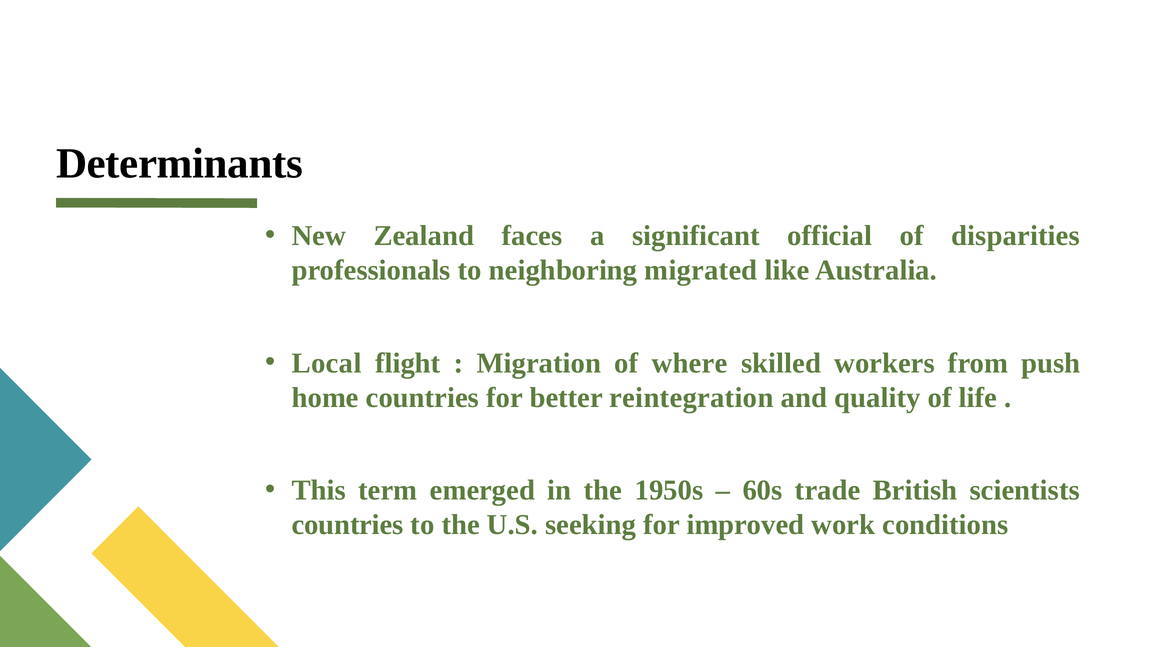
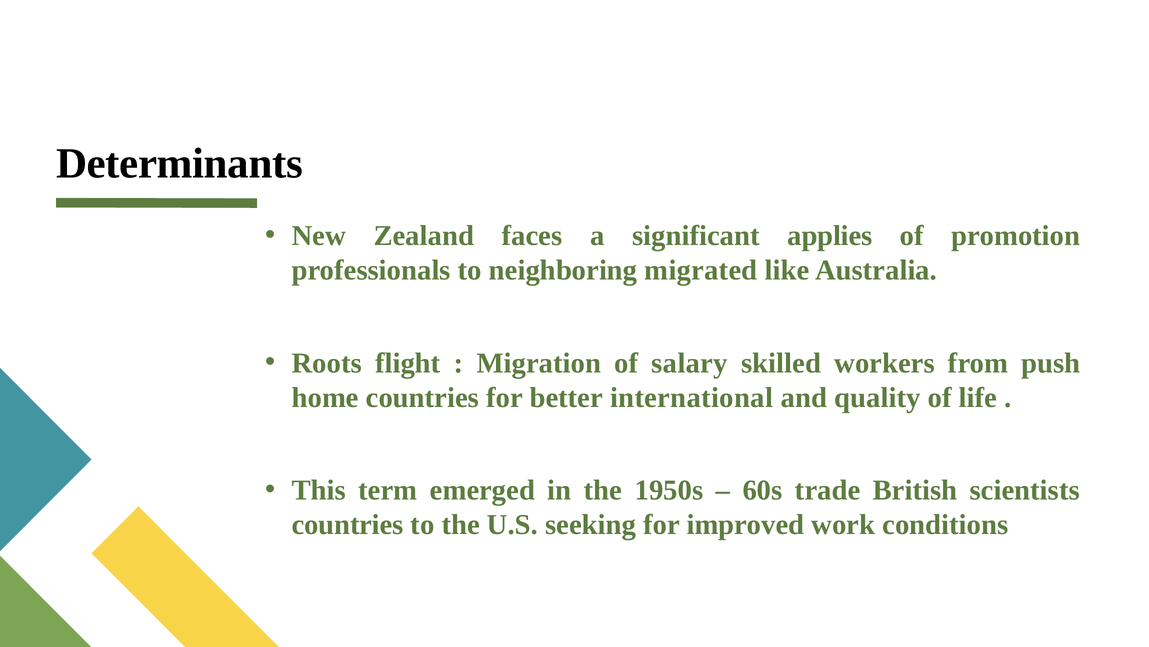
official: official -> applies (830, 236)
disparities: disparities -> promotion (1016, 236)
Local: Local -> Roots (327, 363)
where: where -> salary (690, 363)
reintegration: reintegration -> international (692, 397)
